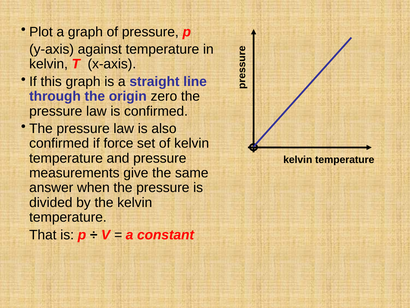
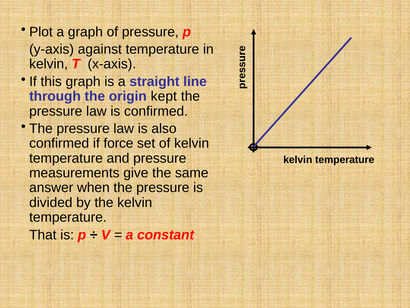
zero: zero -> kept (164, 96)
